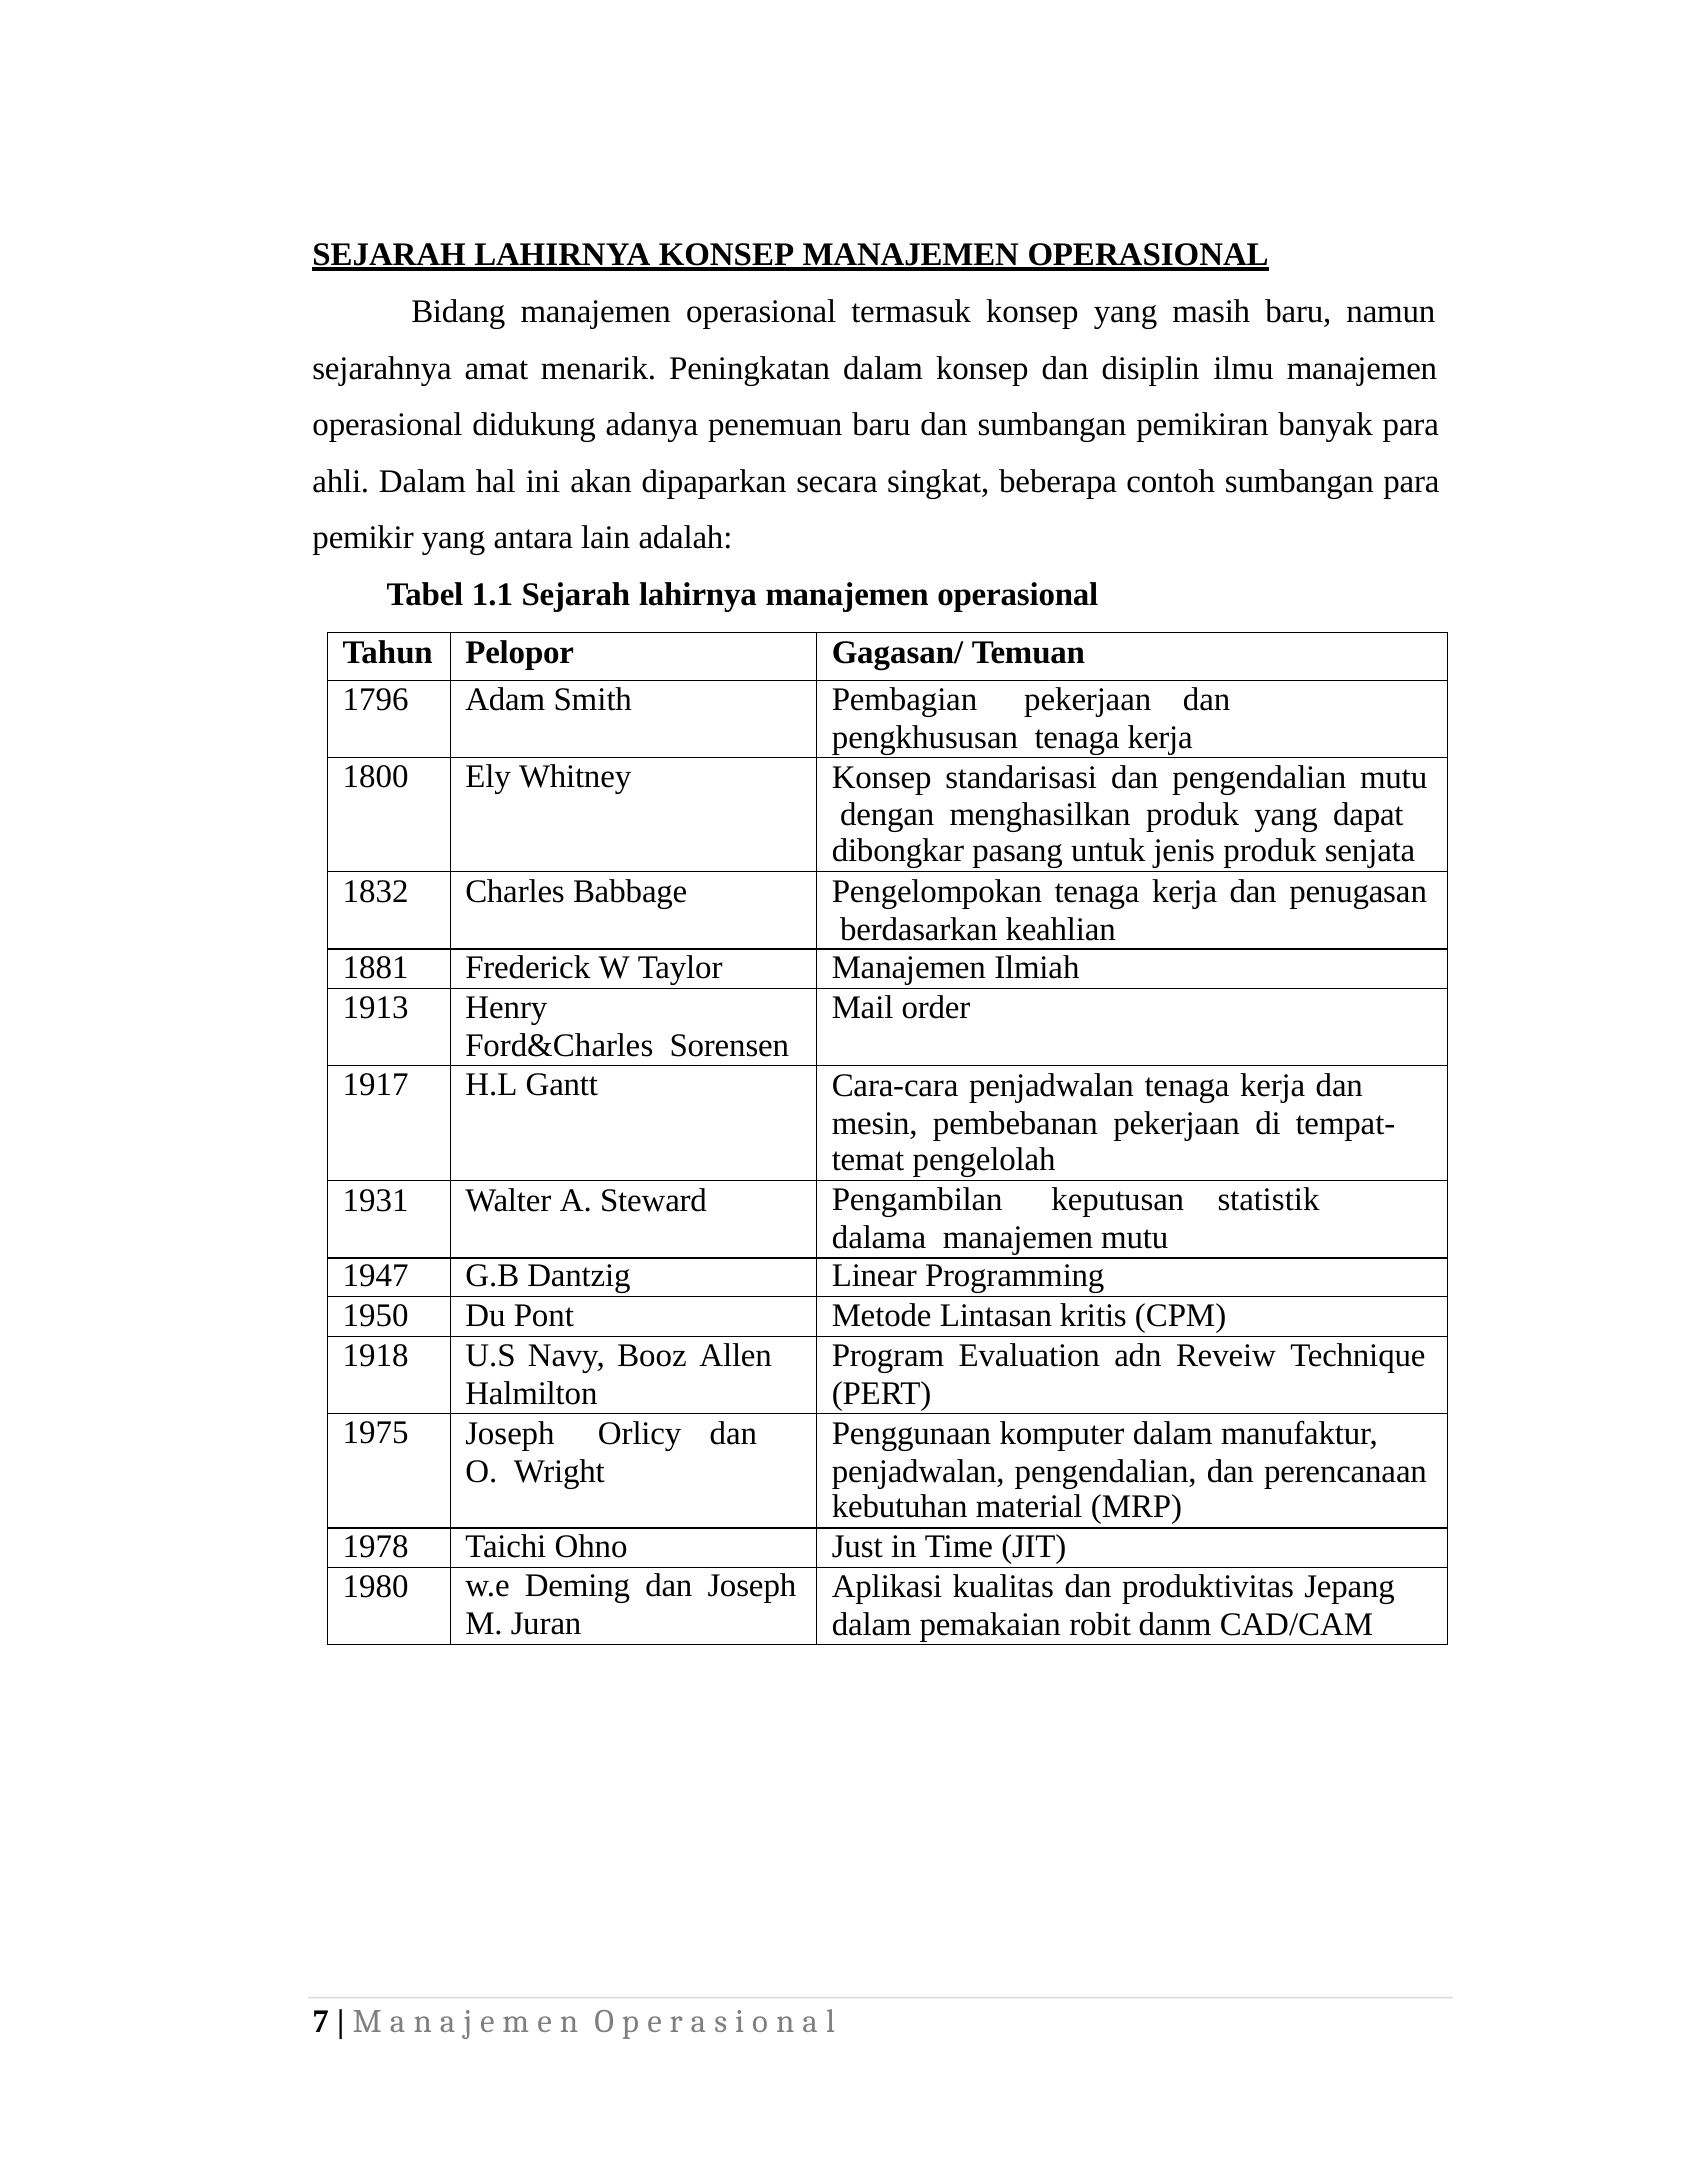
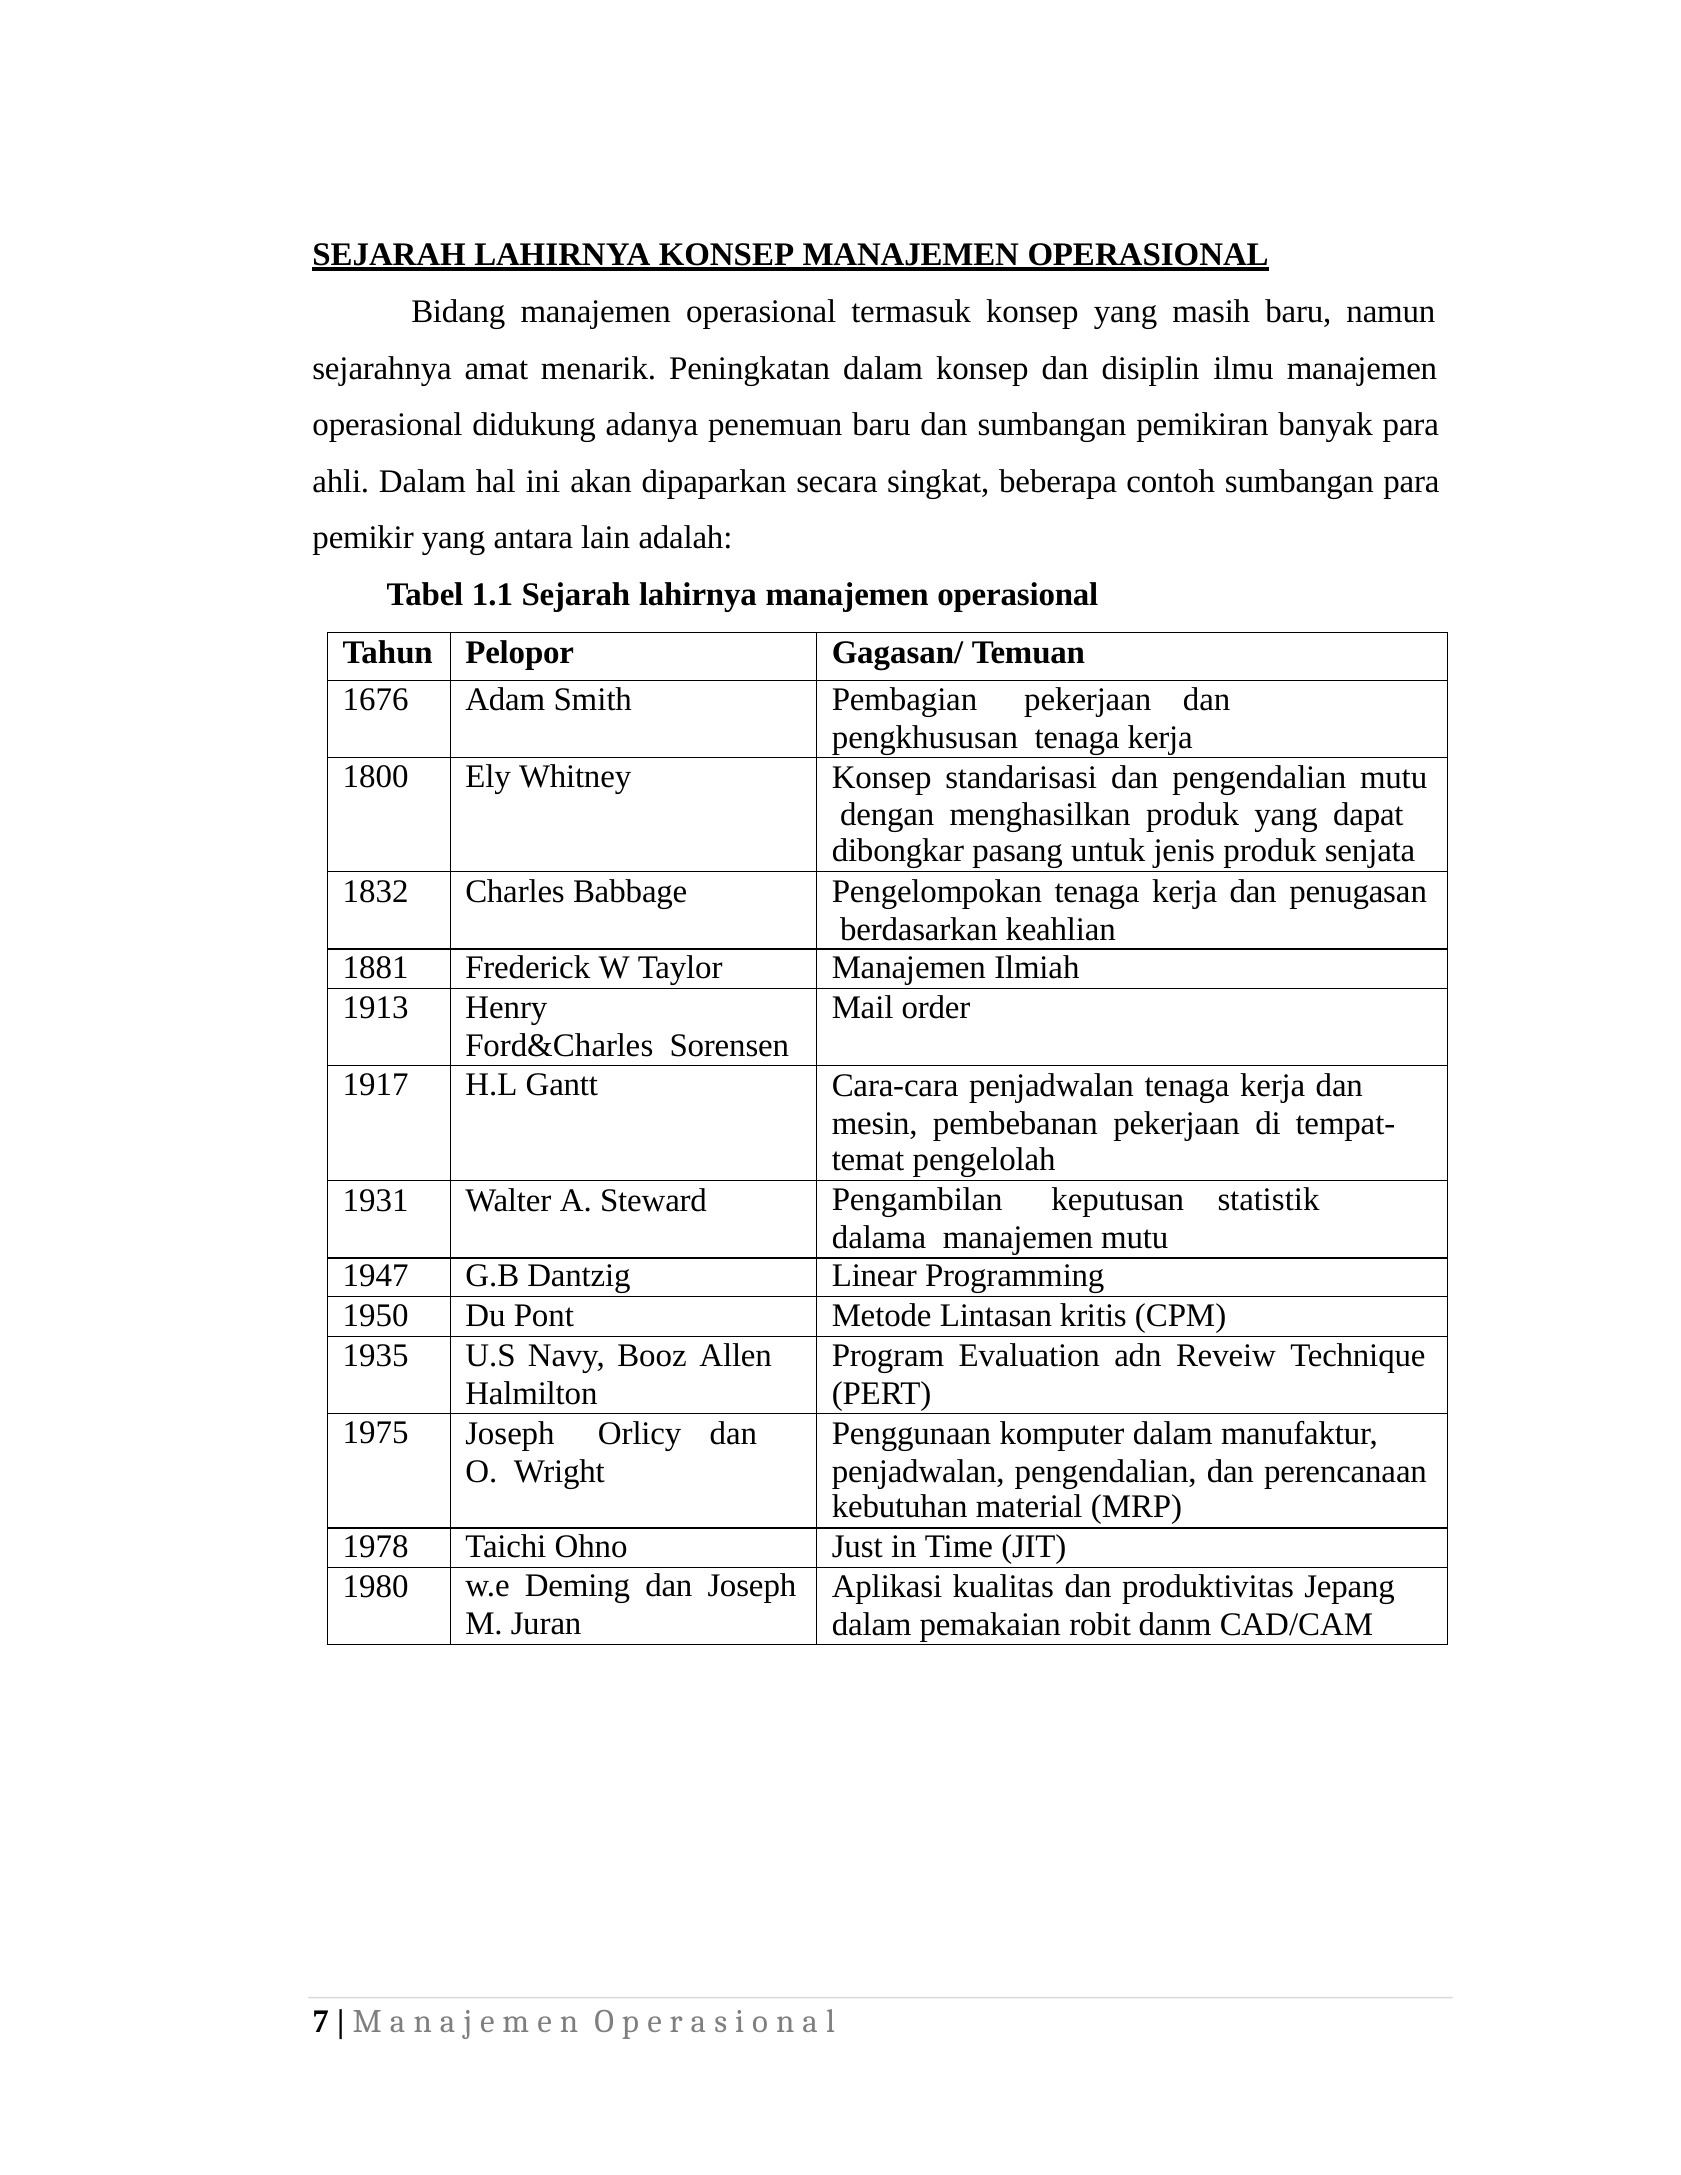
1796: 1796 -> 1676 (376, 700)
1918: 1918 -> 1935 (376, 1356)
